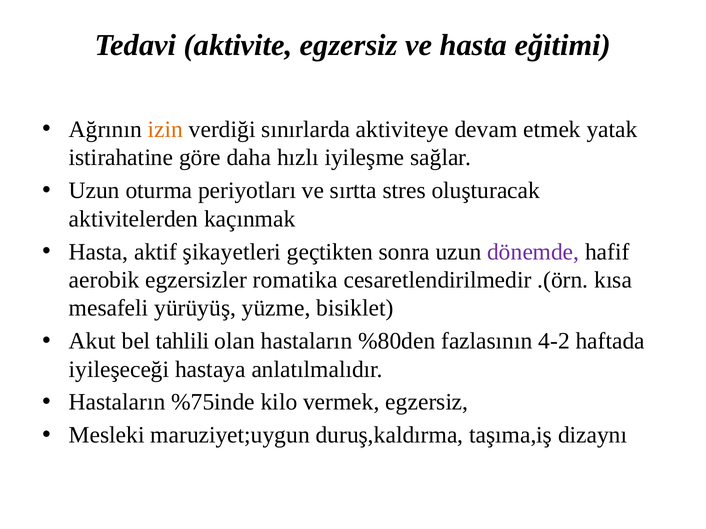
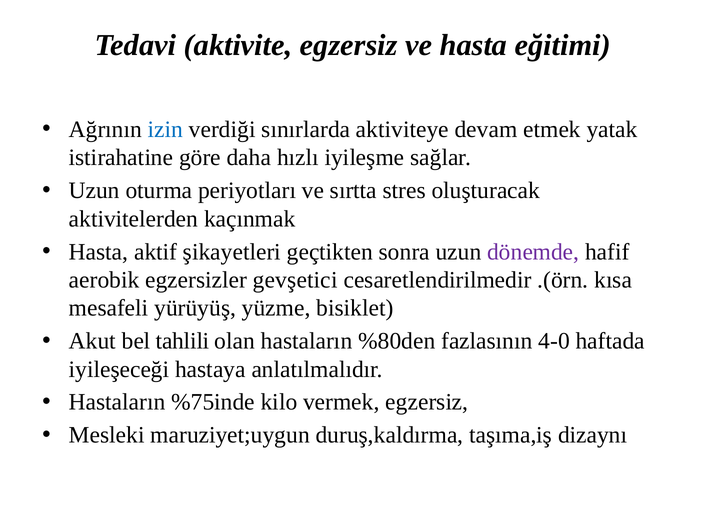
izin colour: orange -> blue (166, 130)
romatika: romatika -> gevşetici (295, 280)
4-2: 4-2 -> 4-0 (554, 341)
